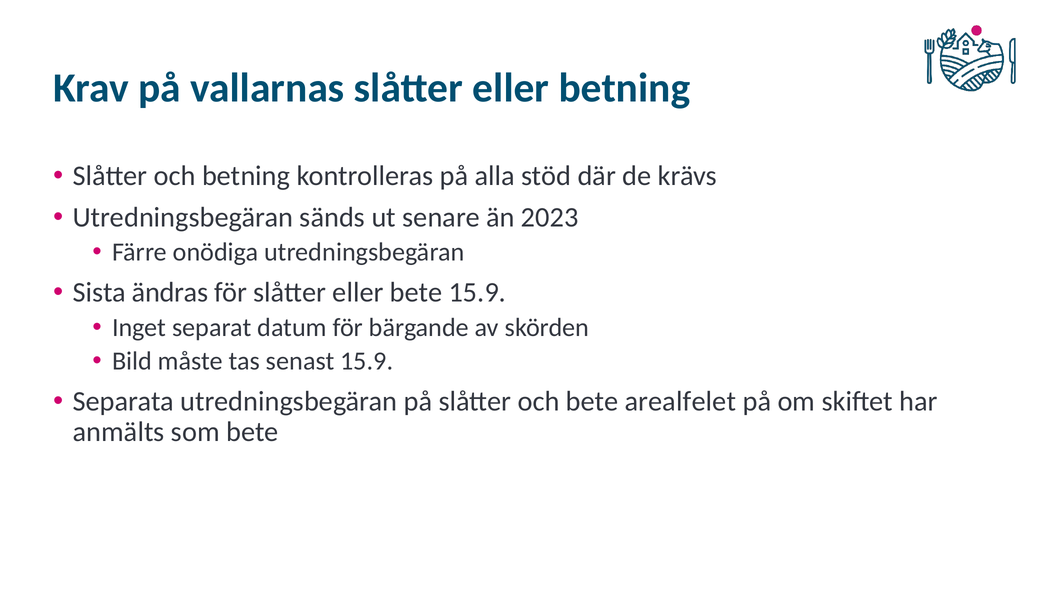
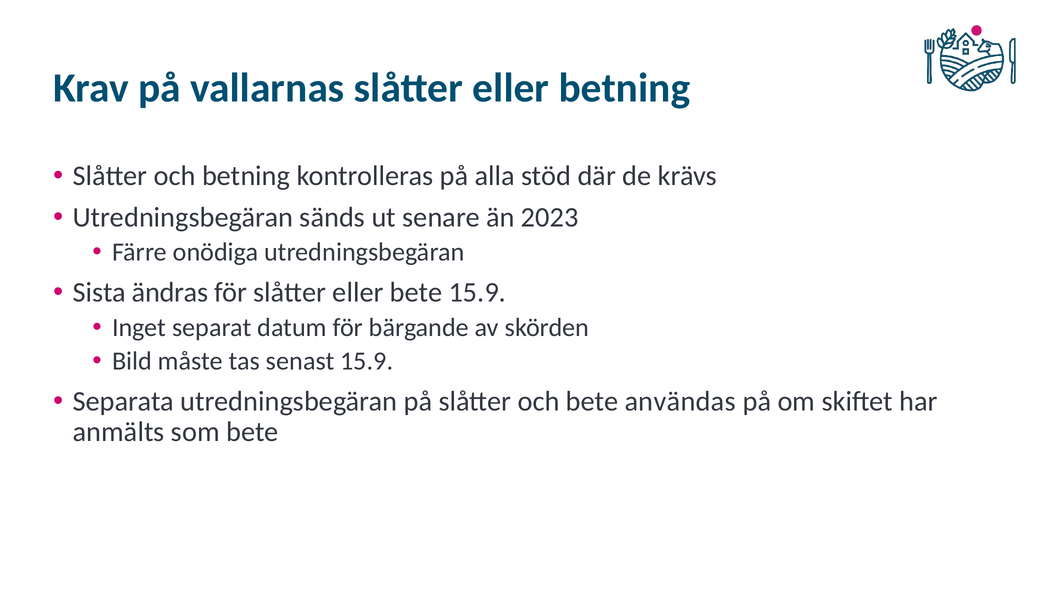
arealfelet: arealfelet -> användas (680, 402)
